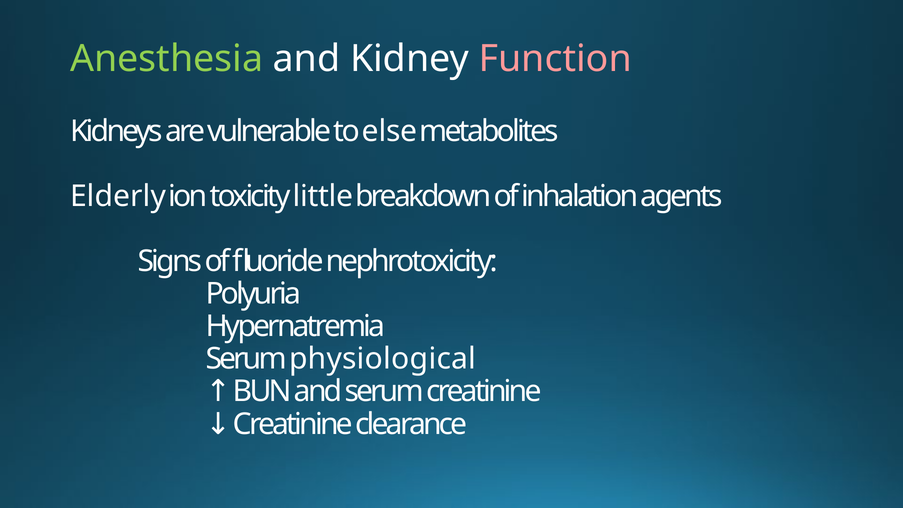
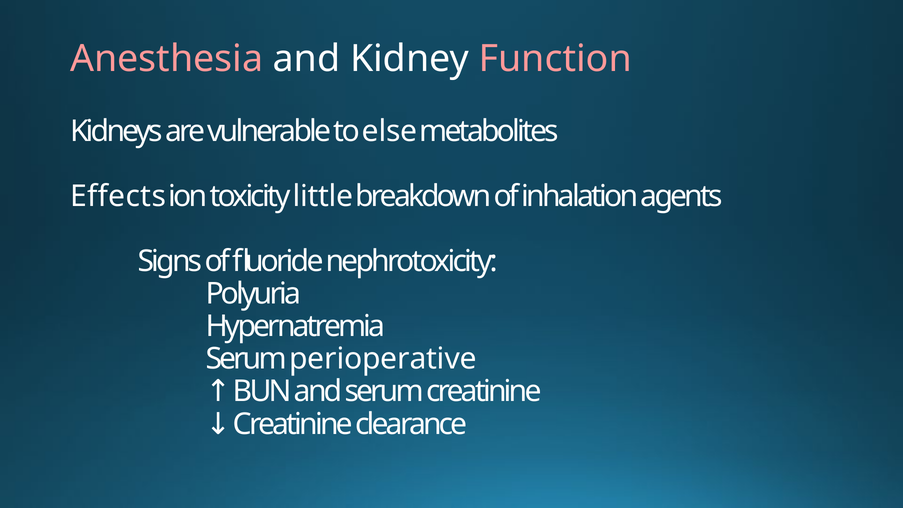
Anesthesia colour: light green -> pink (167, 59)
Elderly: Elderly -> Effects (118, 196)
physiological: physiological -> perioperative (383, 359)
